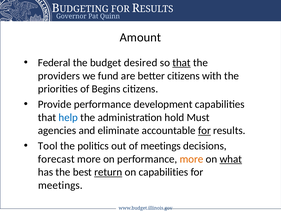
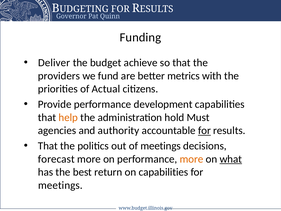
Amount: Amount -> Funding (140, 37)
Federal: Federal -> Deliver (54, 63)
desired: desired -> achieve (141, 63)
that underline: present -> none (182, 63)
better citizens: citizens -> metrics (184, 76)
Begins: Begins -> Actual (106, 89)
help colour: blue -> orange (68, 117)
eliminate: eliminate -> authority (118, 130)
Tool: Tool -> That (48, 146)
return underline: present -> none (108, 172)
